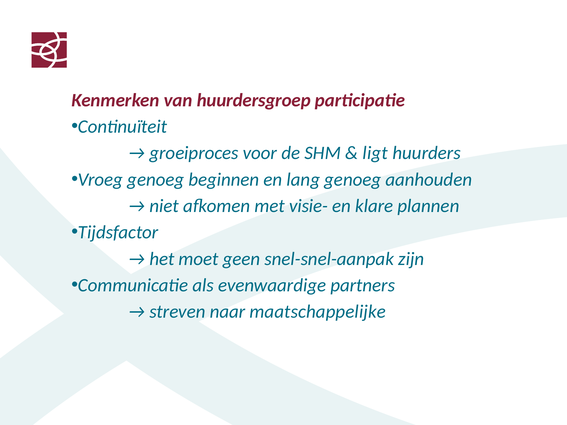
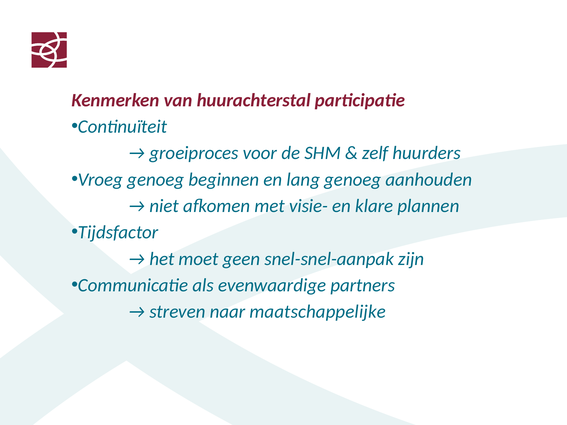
huurdersgroep: huurdersgroep -> huurachterstal (254, 100)
ligt: ligt -> zelf (375, 153)
